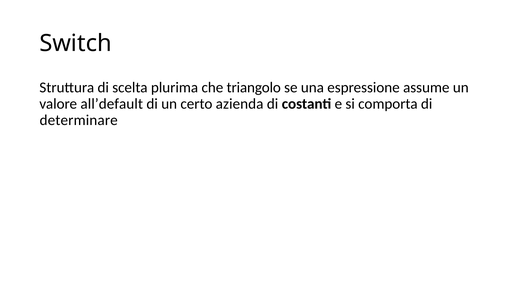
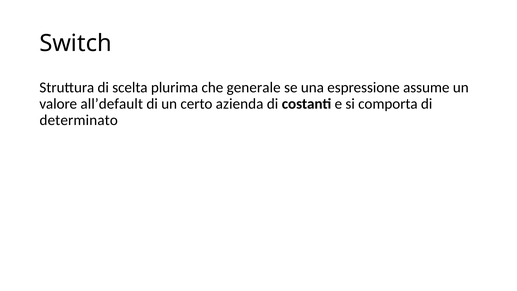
triangolo: triangolo -> generale (254, 87)
determinare: determinare -> determinato (79, 120)
